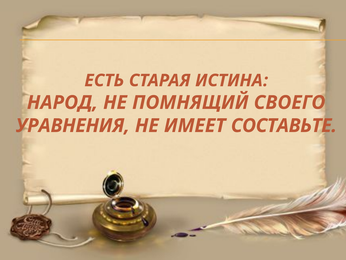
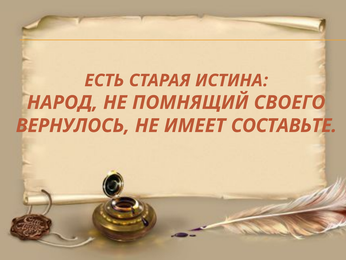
УРАВНЕНИЯ: УРАВНЕНИЯ -> ВЕРНУЛОСЬ (73, 125)
